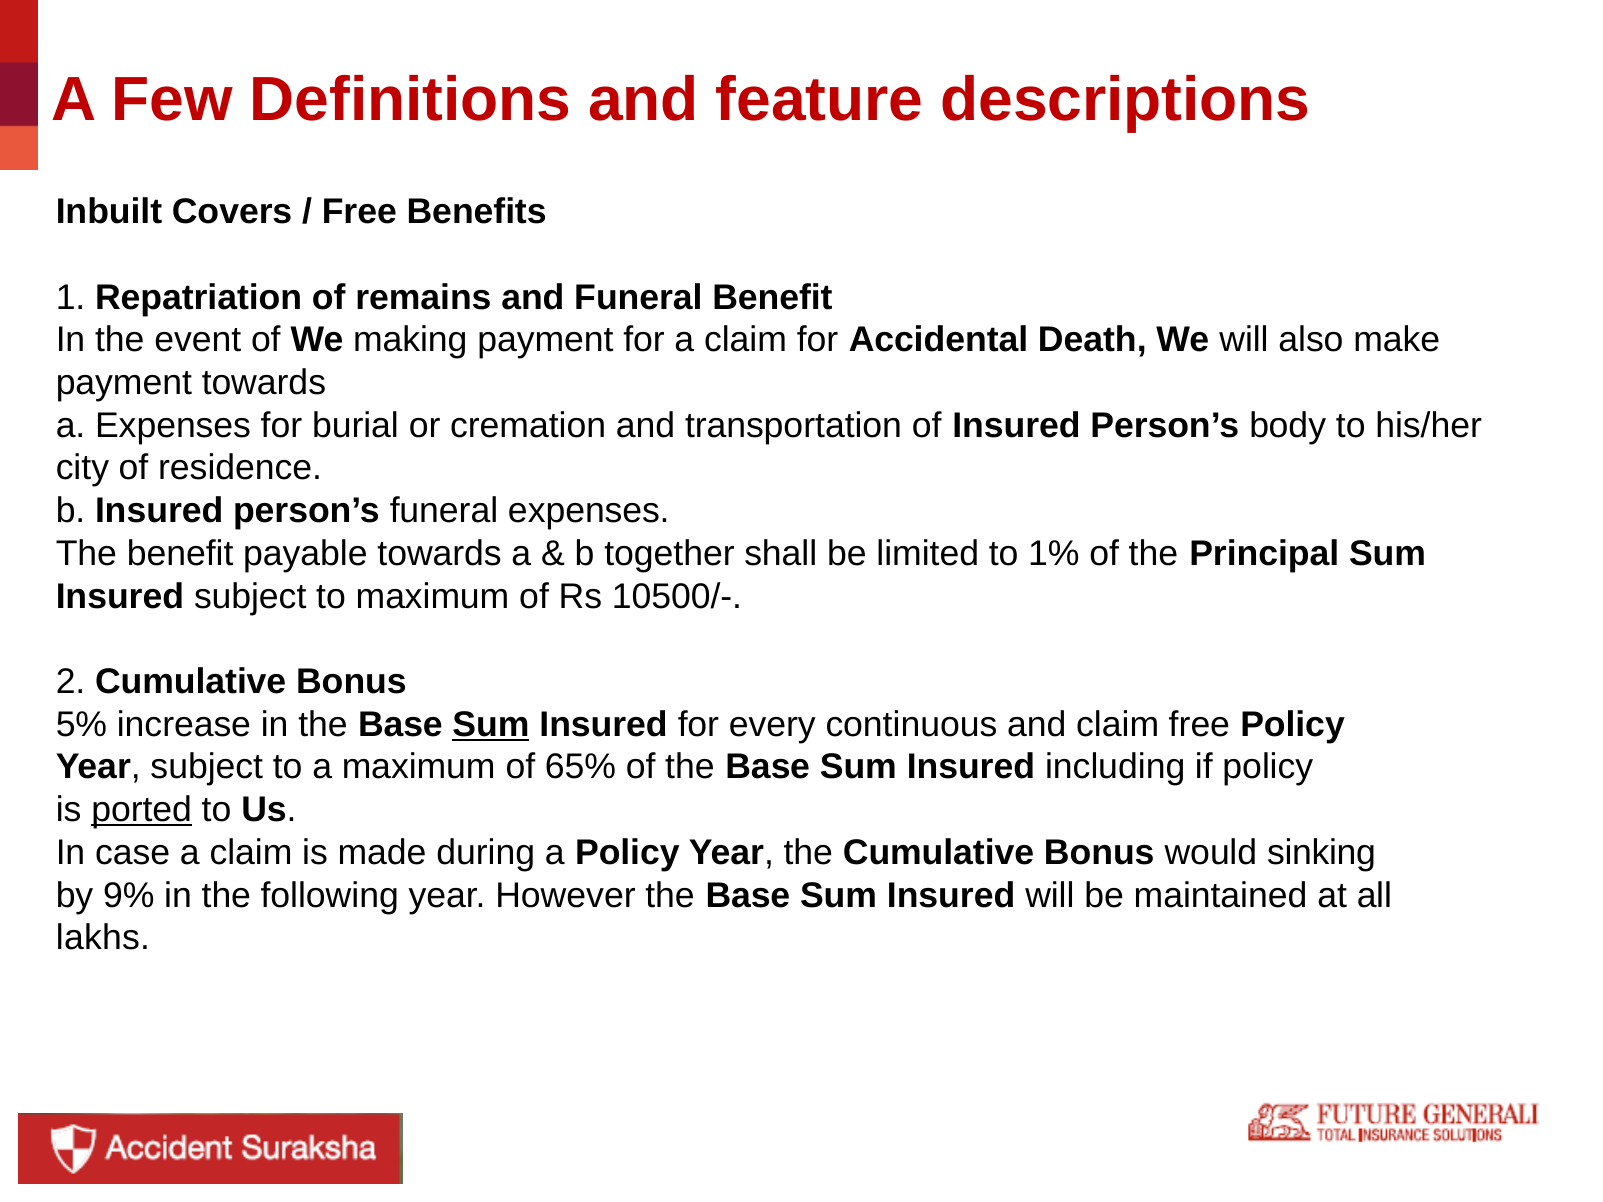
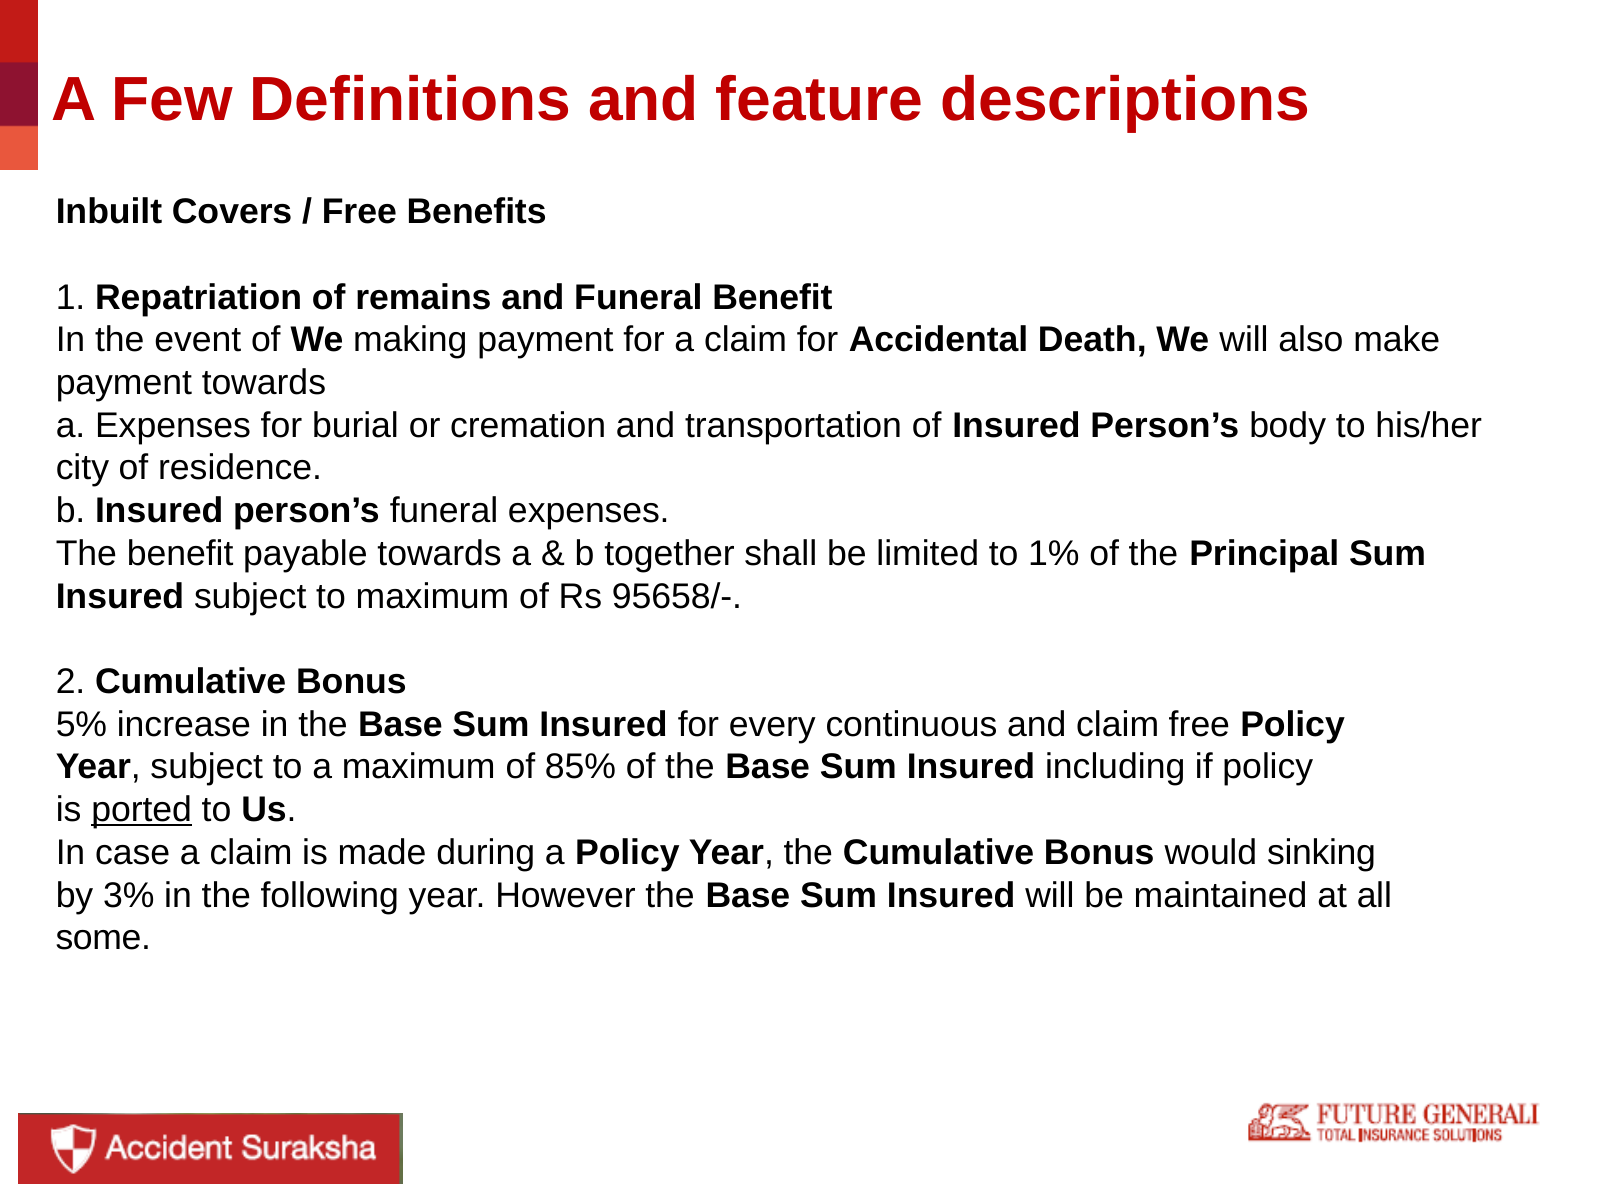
10500/-: 10500/- -> 95658/- (677, 597)
Sum underline: present -> none (491, 725)
65%: 65% -> 85% (581, 767)
9%: 9% -> 3% (129, 896)
lakhs: lakhs -> some (103, 938)
